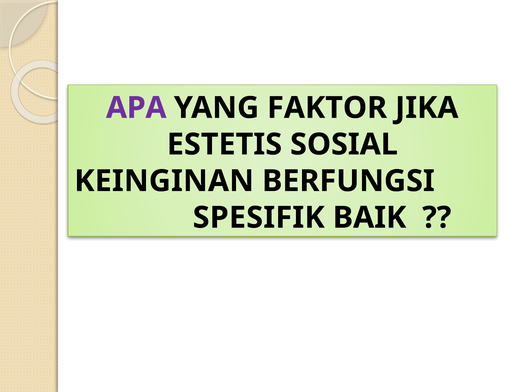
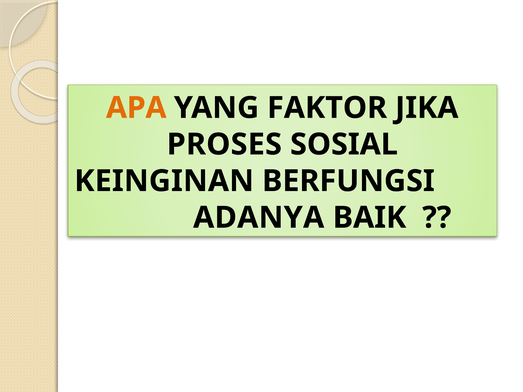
APA colour: purple -> orange (136, 108)
ESTETIS: ESTETIS -> PROSES (224, 145)
SPESIFIK: SPESIFIK -> ADANYA (259, 218)
